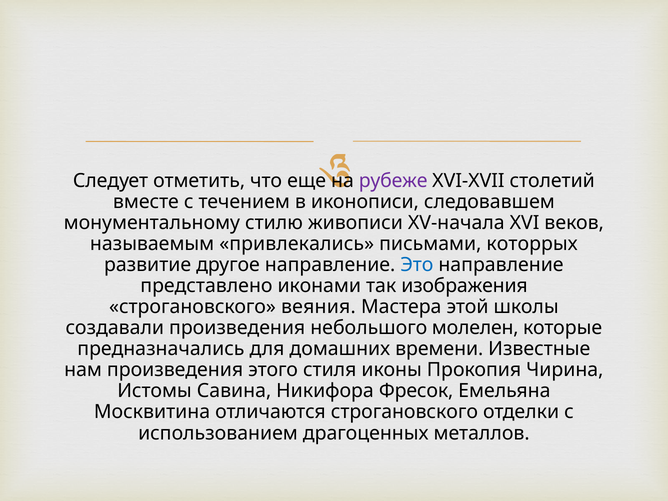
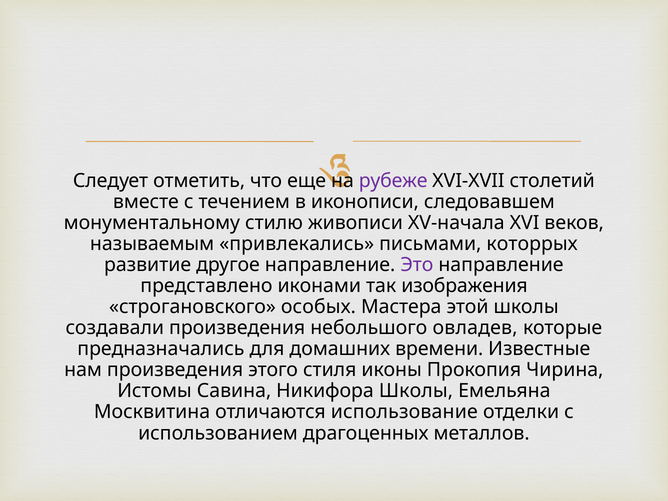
Это colour: blue -> purple (417, 265)
веяния: веяния -> особых (318, 307)
молелен: молелен -> овладев (475, 328)
Никифора Фресок: Фресок -> Школы (416, 391)
отличаются строгановского: строгановского -> использование (404, 412)
